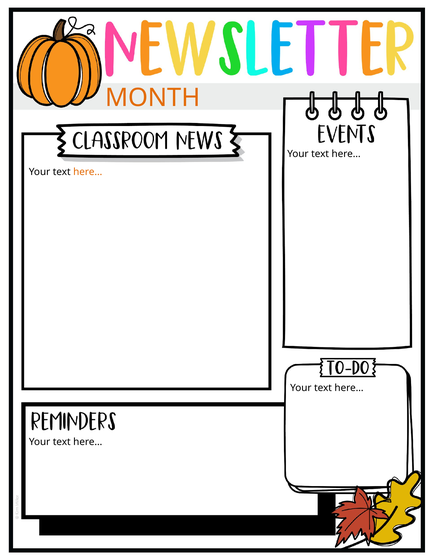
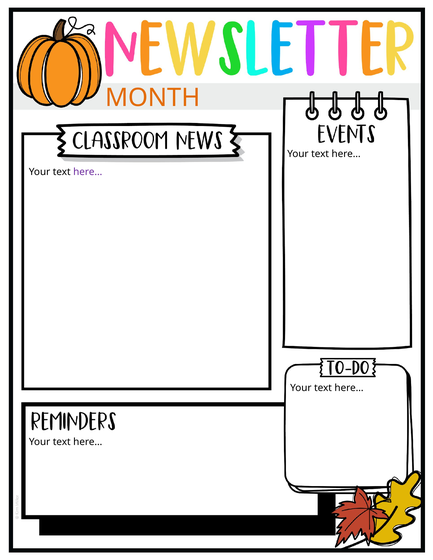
here… colour: orange -> purple (88, 172)
